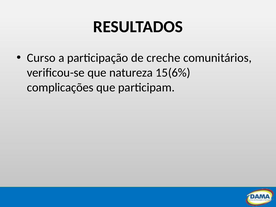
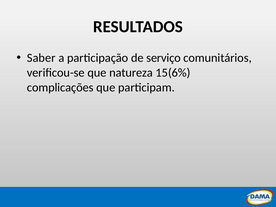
Curso: Curso -> Saber (41, 58)
creche: creche -> serviço (164, 58)
